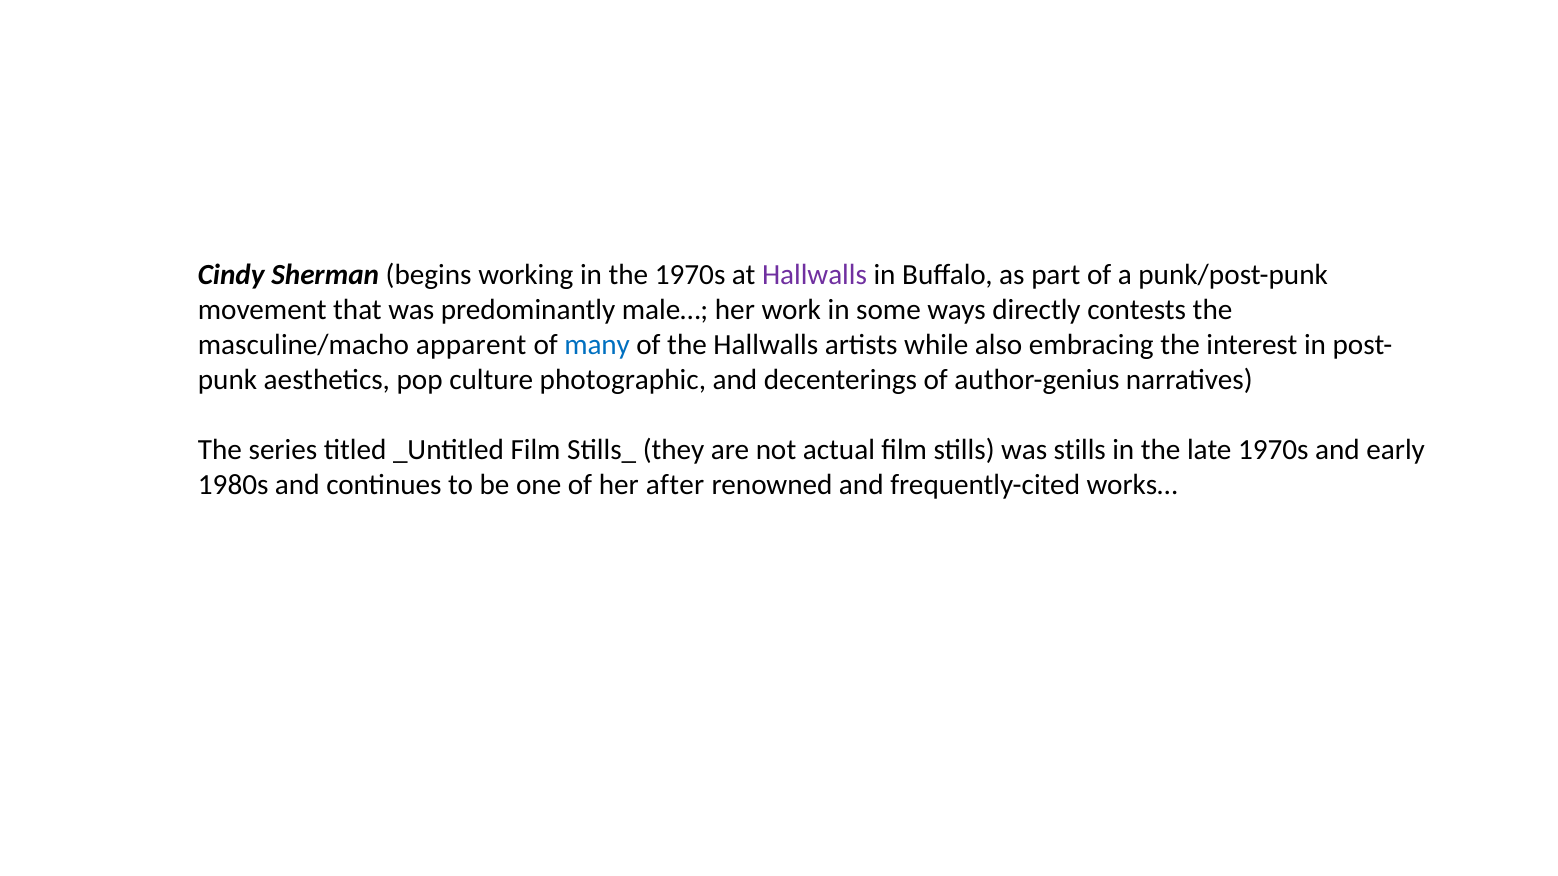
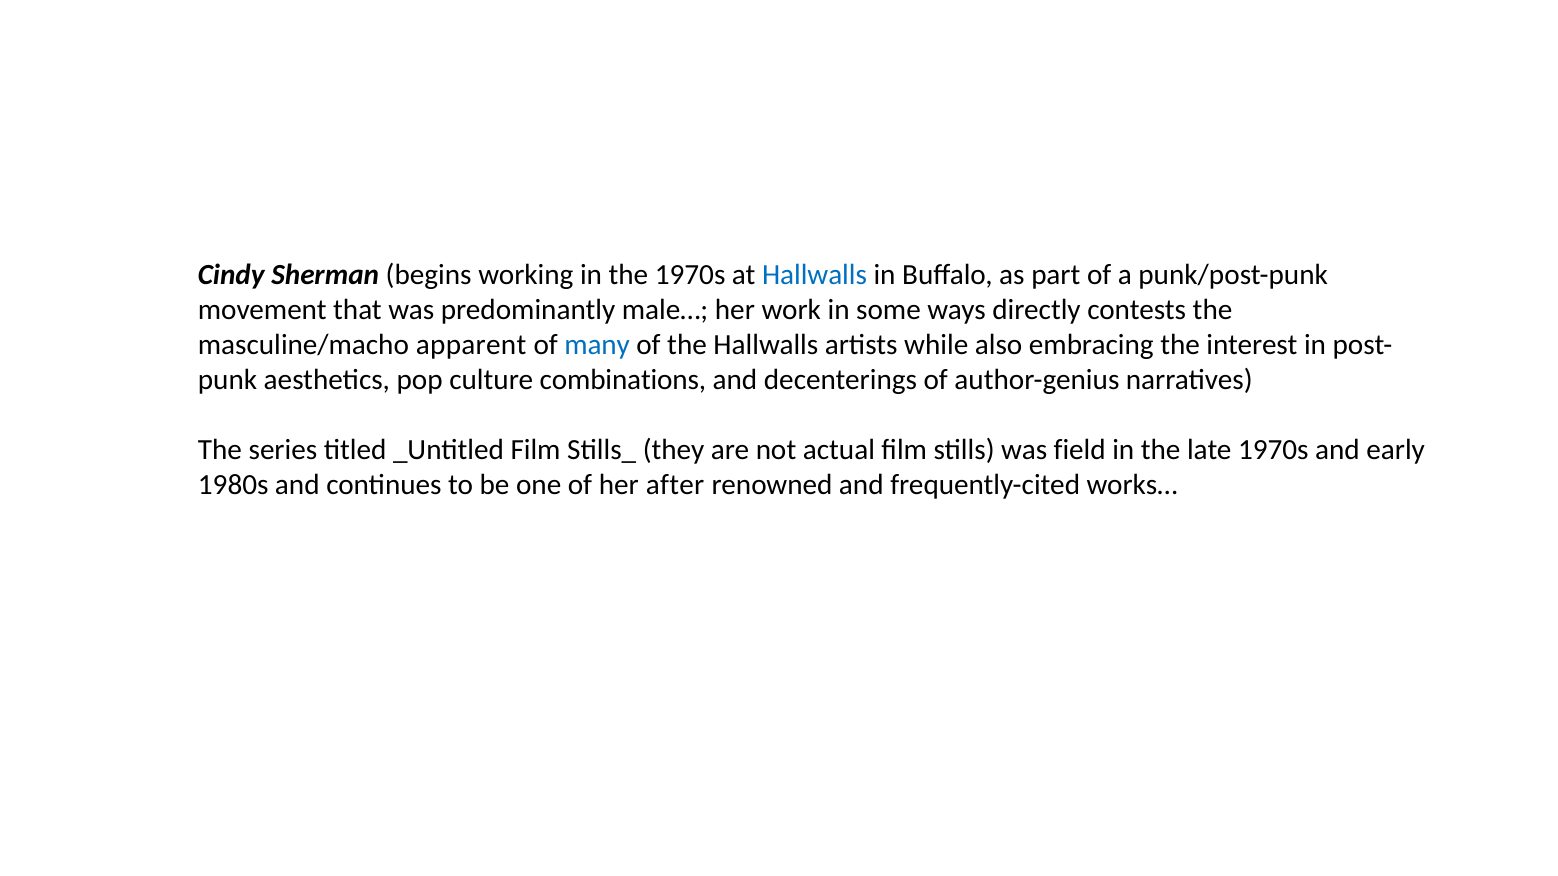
Hallwalls colour: purple -> blue (814, 275)
photographic: photographic -> combinations (623, 380)
was stills: stills -> field (1080, 450)
